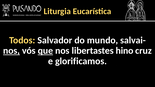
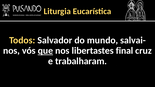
nos underline: present -> none (11, 51)
hino: hino -> final (125, 51)
glorificamos: glorificamos -> trabalharam (81, 61)
